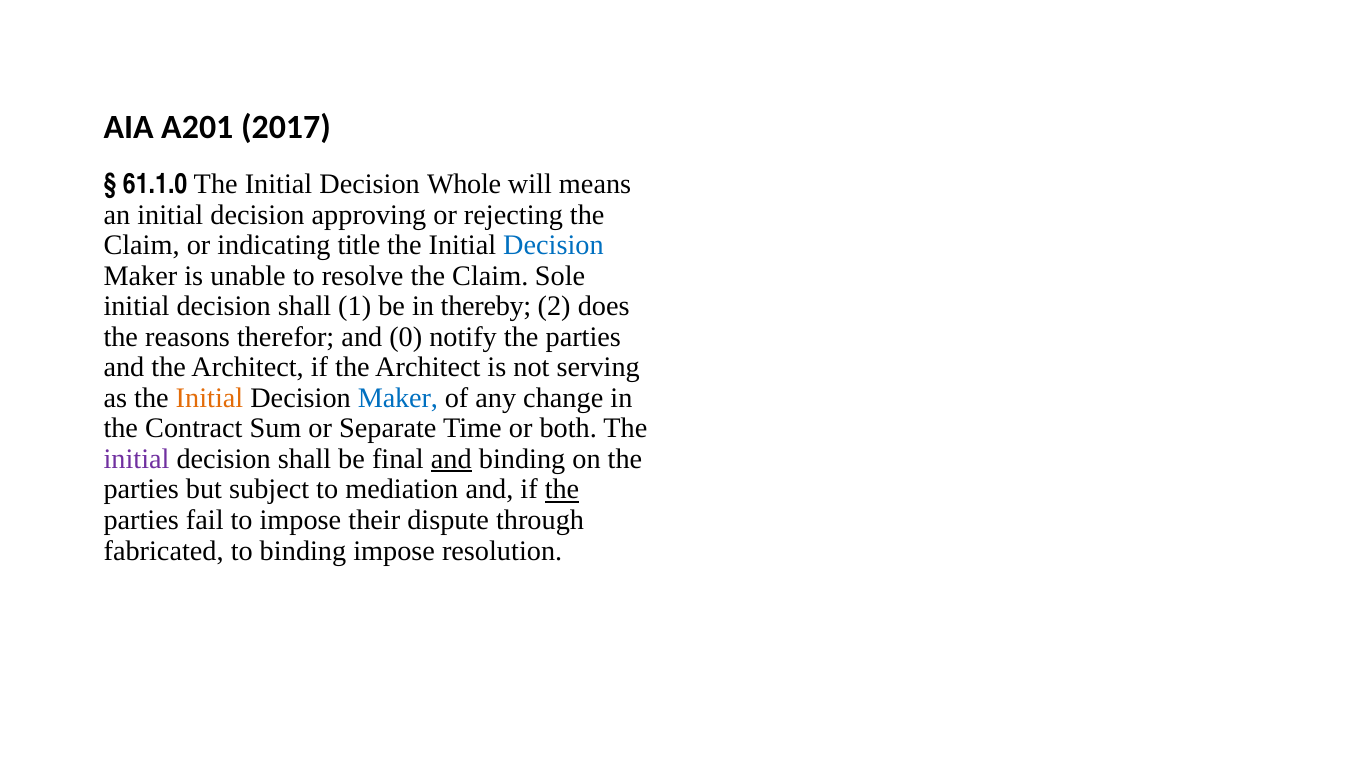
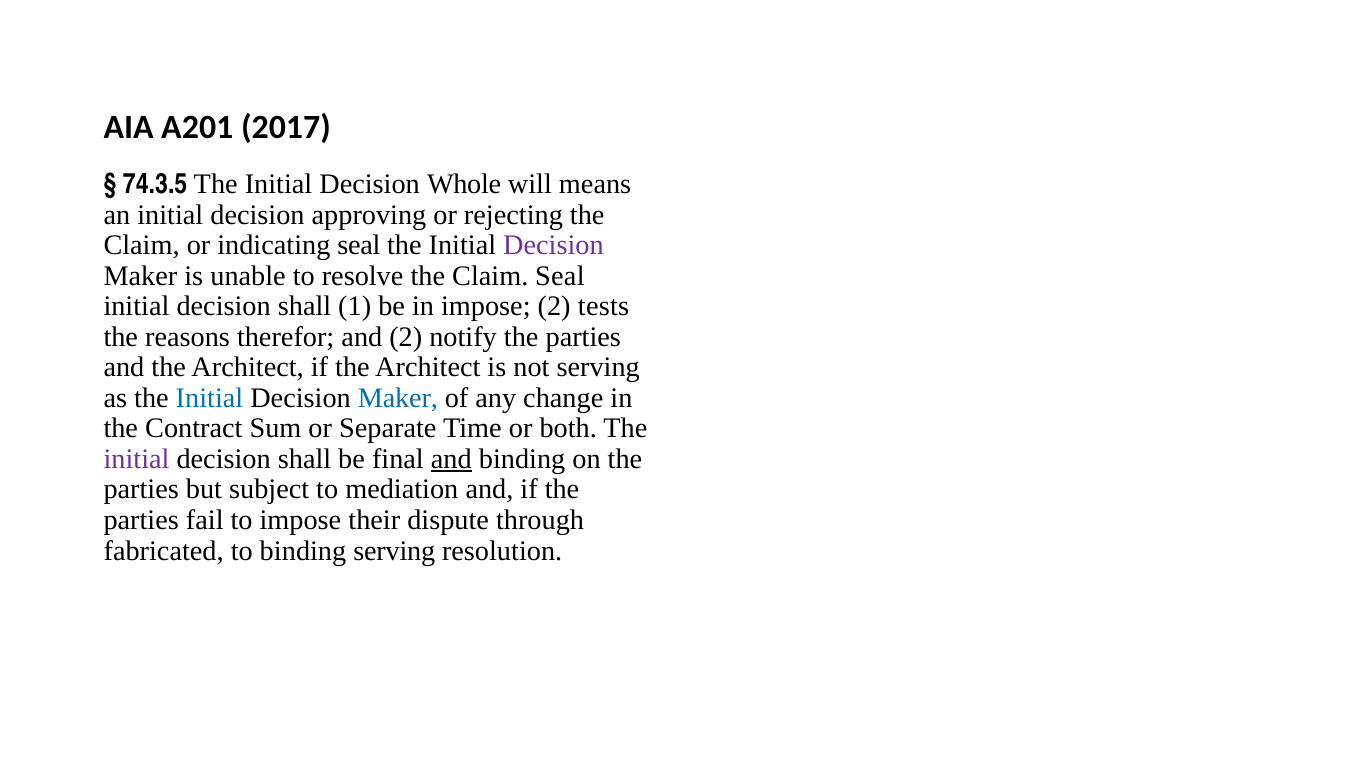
61.1.0: 61.1.0 -> 74.3.5 (155, 184)
indicating title: title -> seal (359, 245)
Decision colour: blue -> purple (553, 245)
Claim Sole: Sole -> Seal (560, 276)
in thereby: thereby -> impose (486, 306)
does: does -> tests (604, 306)
and 0: 0 -> 2 (406, 337)
Initial colour: orange -> blue (209, 398)
the underline: present -> none (562, 489)
binding impose: impose -> serving (394, 550)
